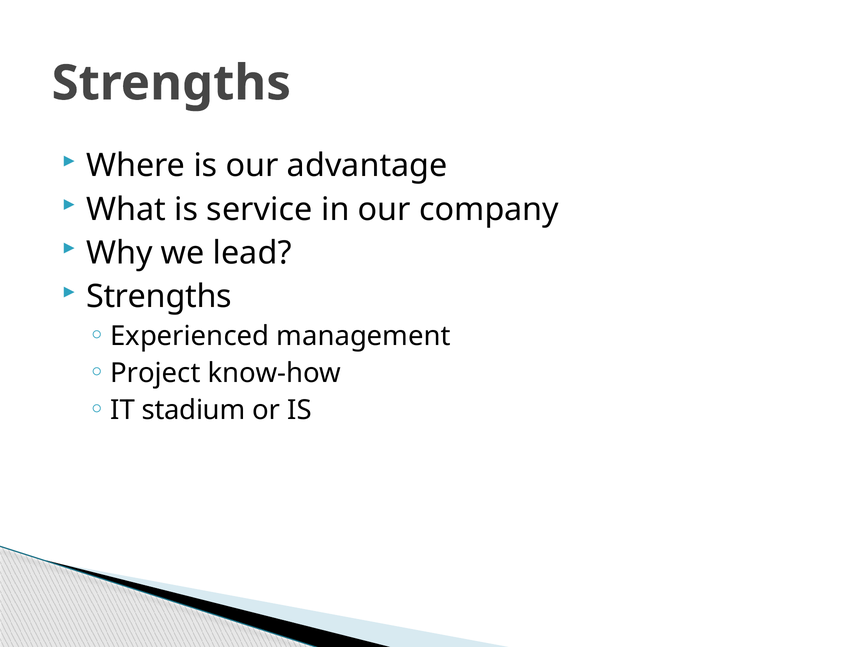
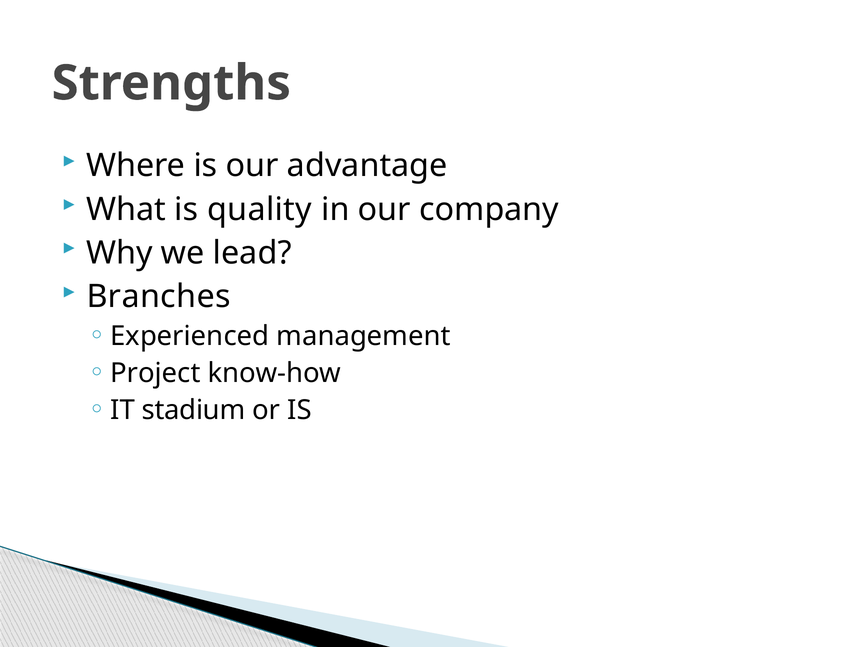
service: service -> quality (259, 209)
Strengths: Strengths -> Branches (159, 296)
